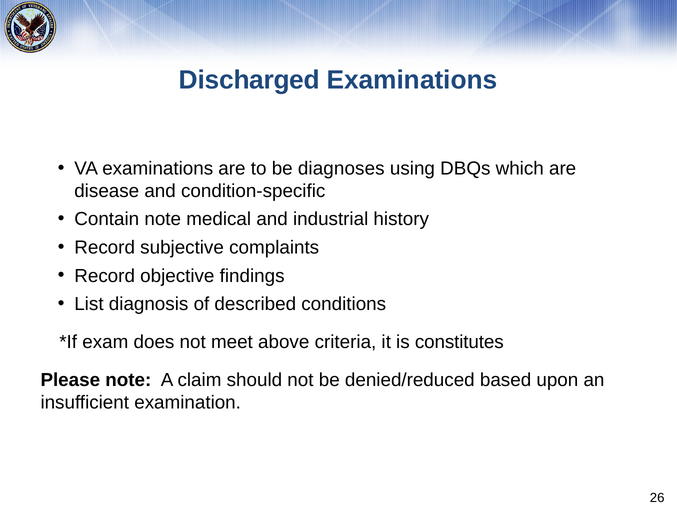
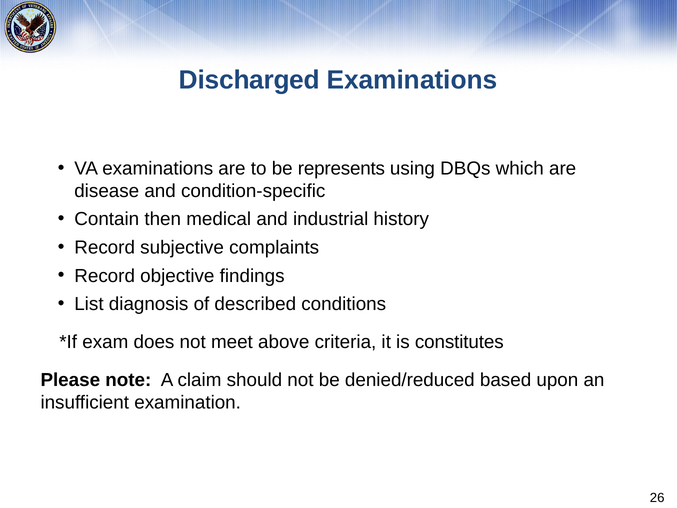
diagnoses: diagnoses -> represents (341, 168)
Contain note: note -> then (163, 219)
